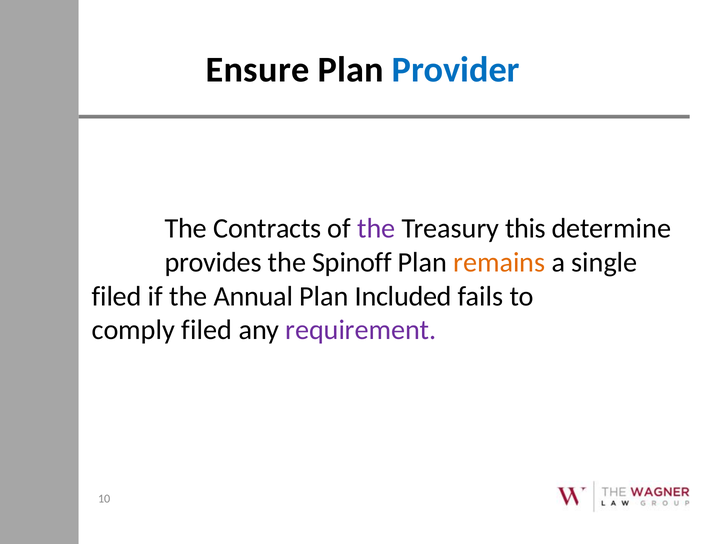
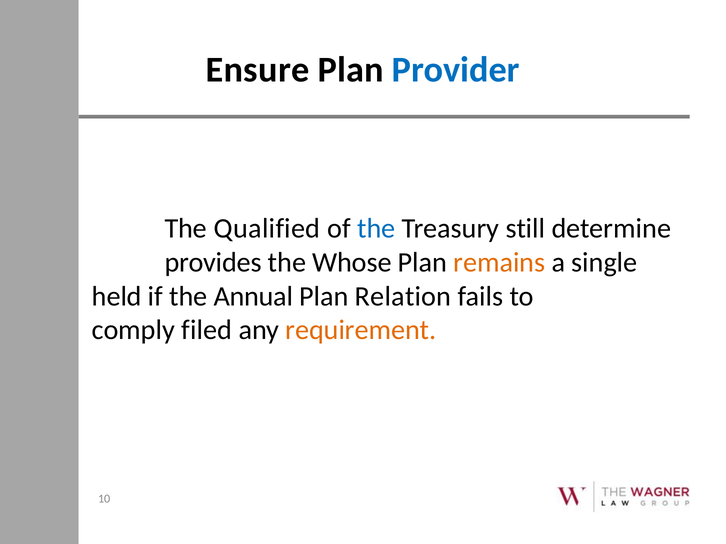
Contracts: Contracts -> Qualified (267, 229)
the colour: purple -> blue (376, 229)
this: this -> still (525, 229)
Spinoff: Spinoff -> Whose (352, 263)
filed: filed -> held (117, 297)
Included: Included -> Relation (403, 297)
requirement colour: purple -> orange (361, 330)
